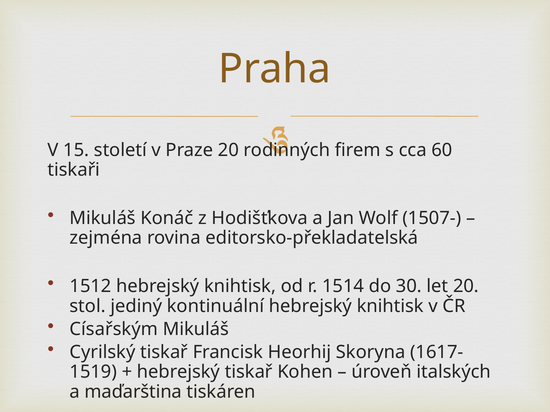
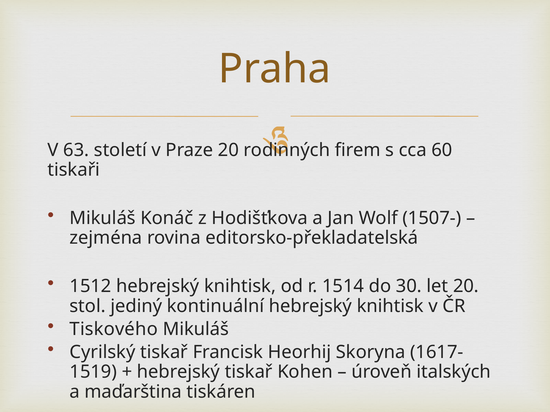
15: 15 -> 63 (76, 150)
Císařským: Císařským -> Tiskového (114, 329)
